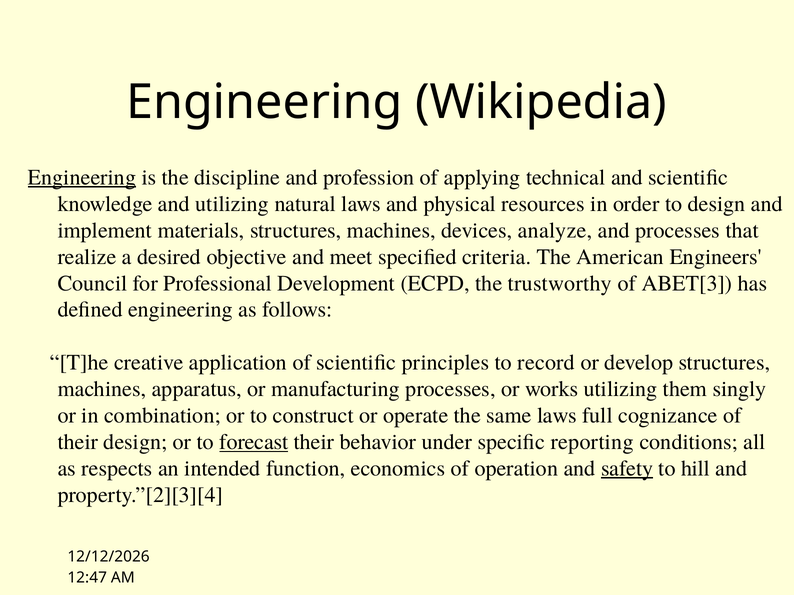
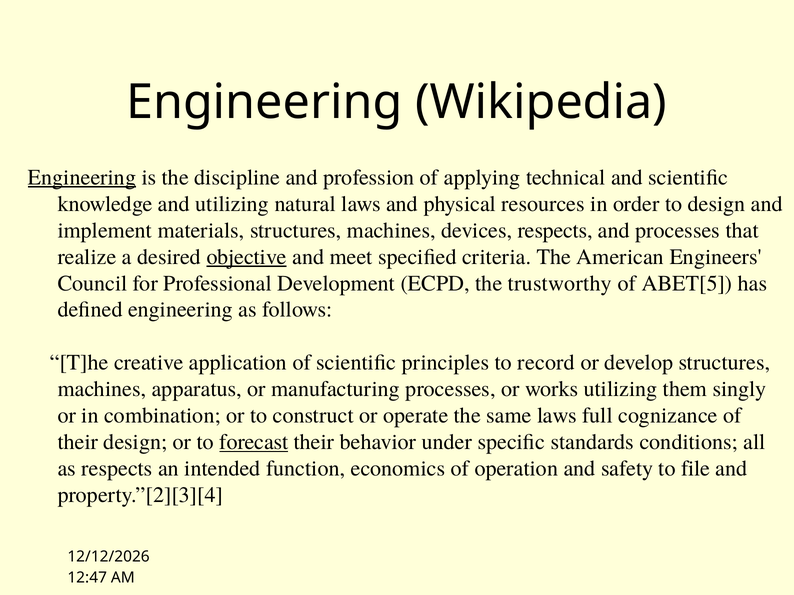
devices analyze: analyze -> respects (555, 231)
objective underline: none -> present (247, 257)
ABET[3: ABET[3 -> ABET[5 (687, 283)
reporting: reporting -> standards (592, 442)
safety underline: present -> none (627, 469)
hill: hill -> file (696, 469)
